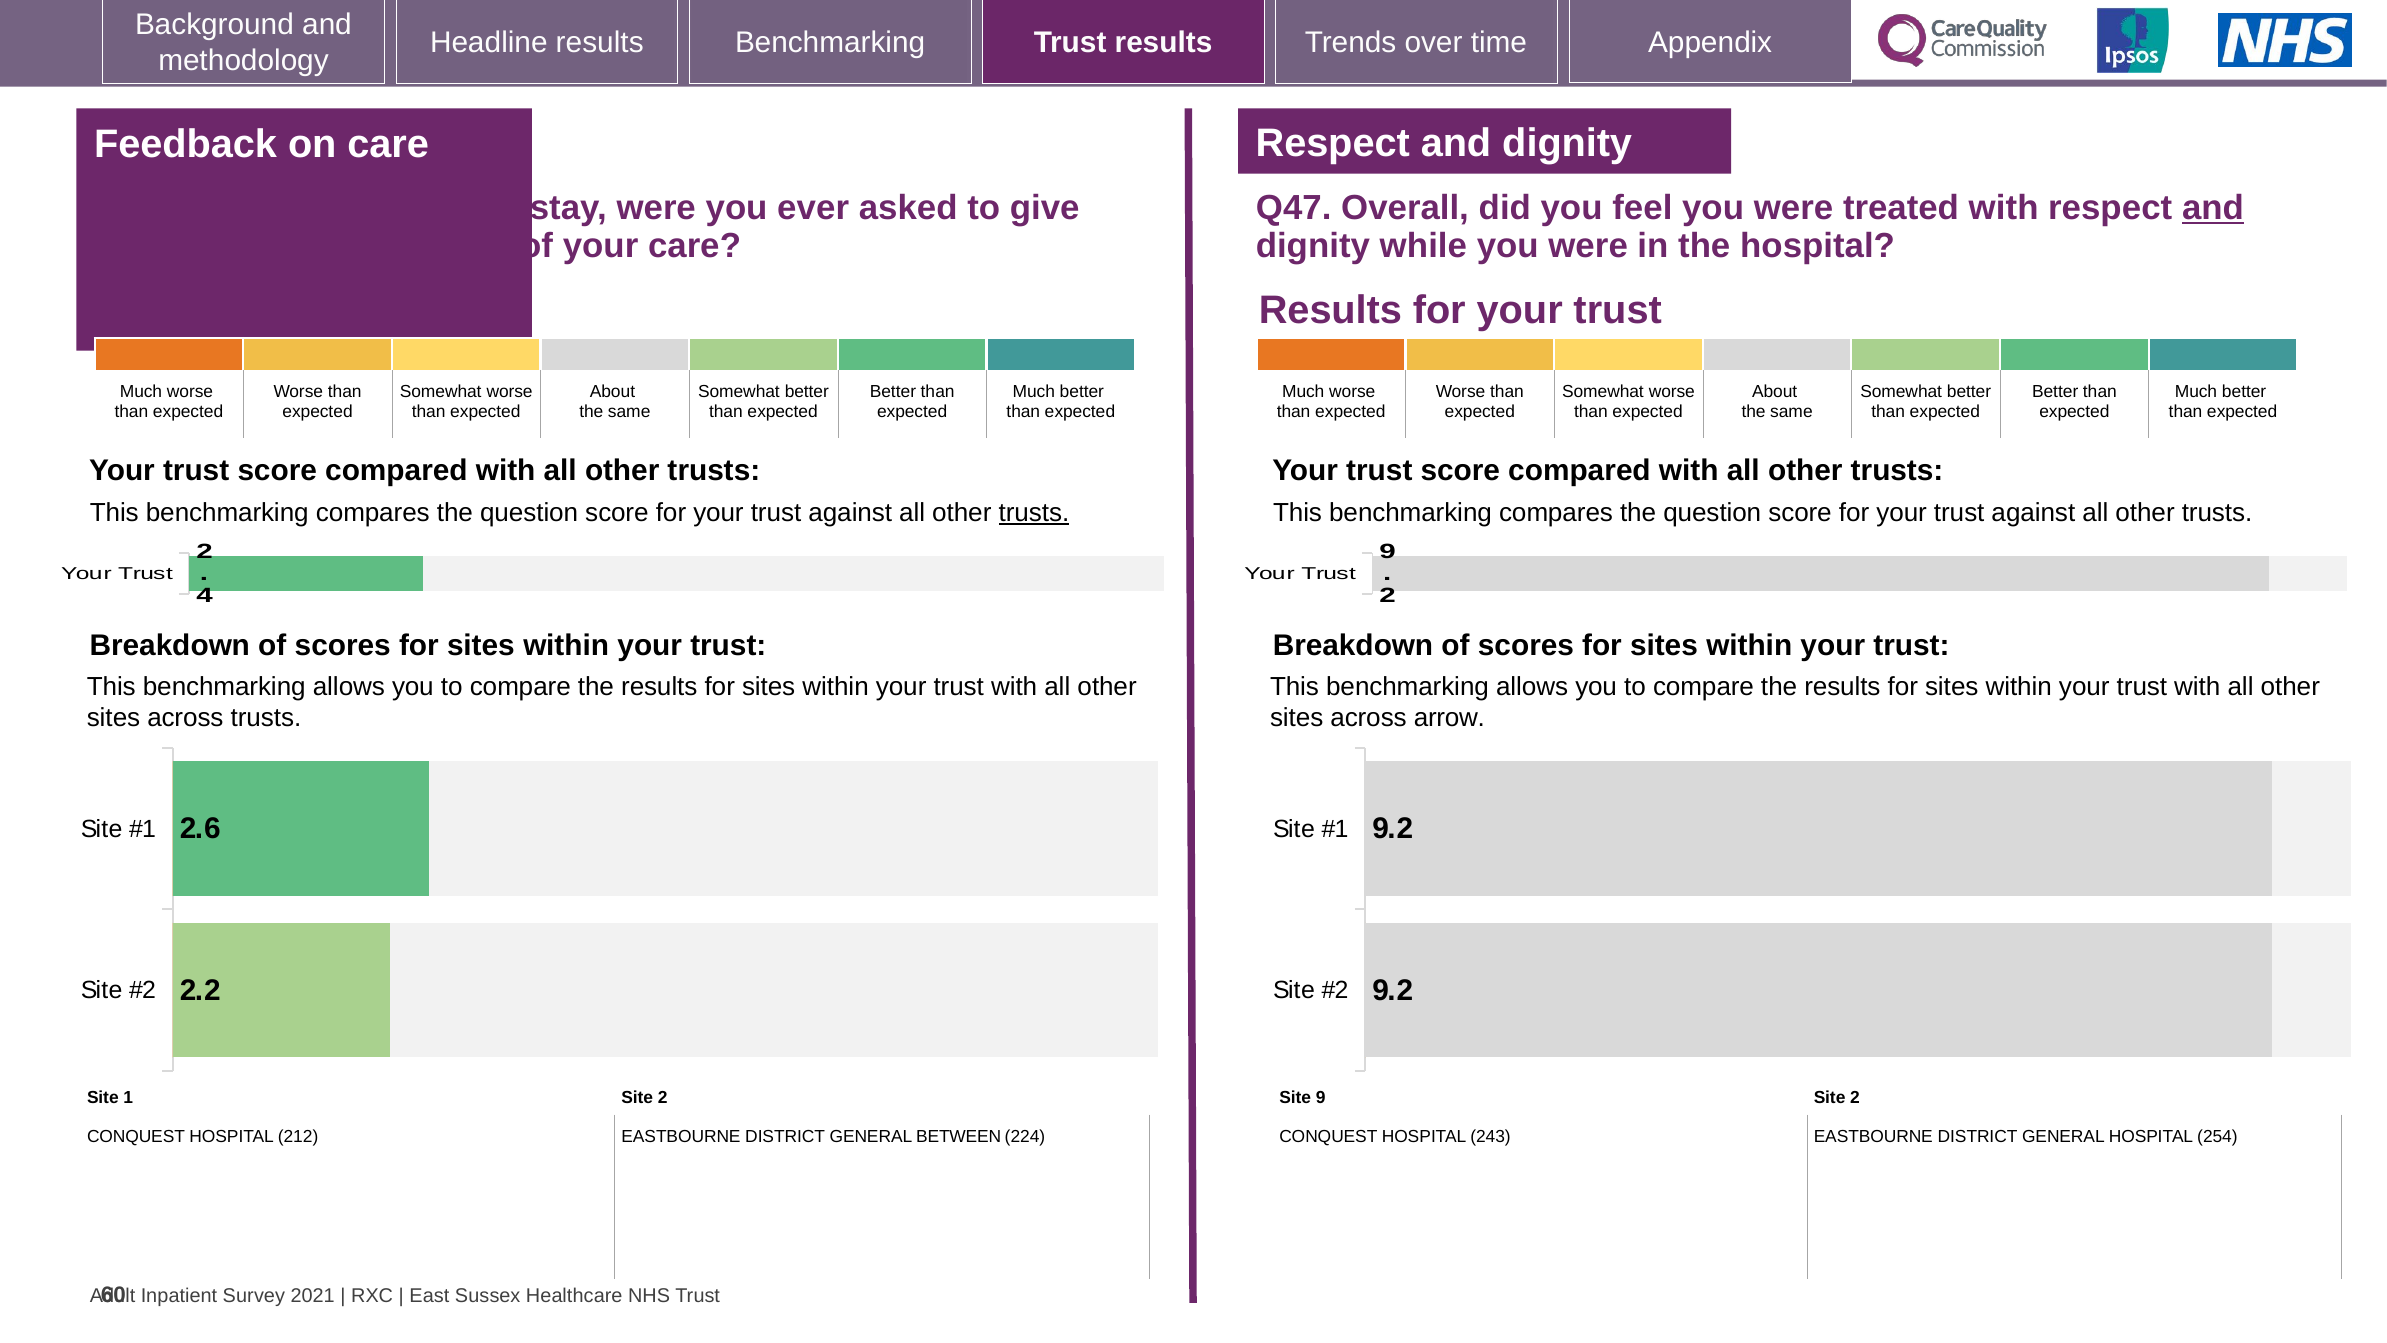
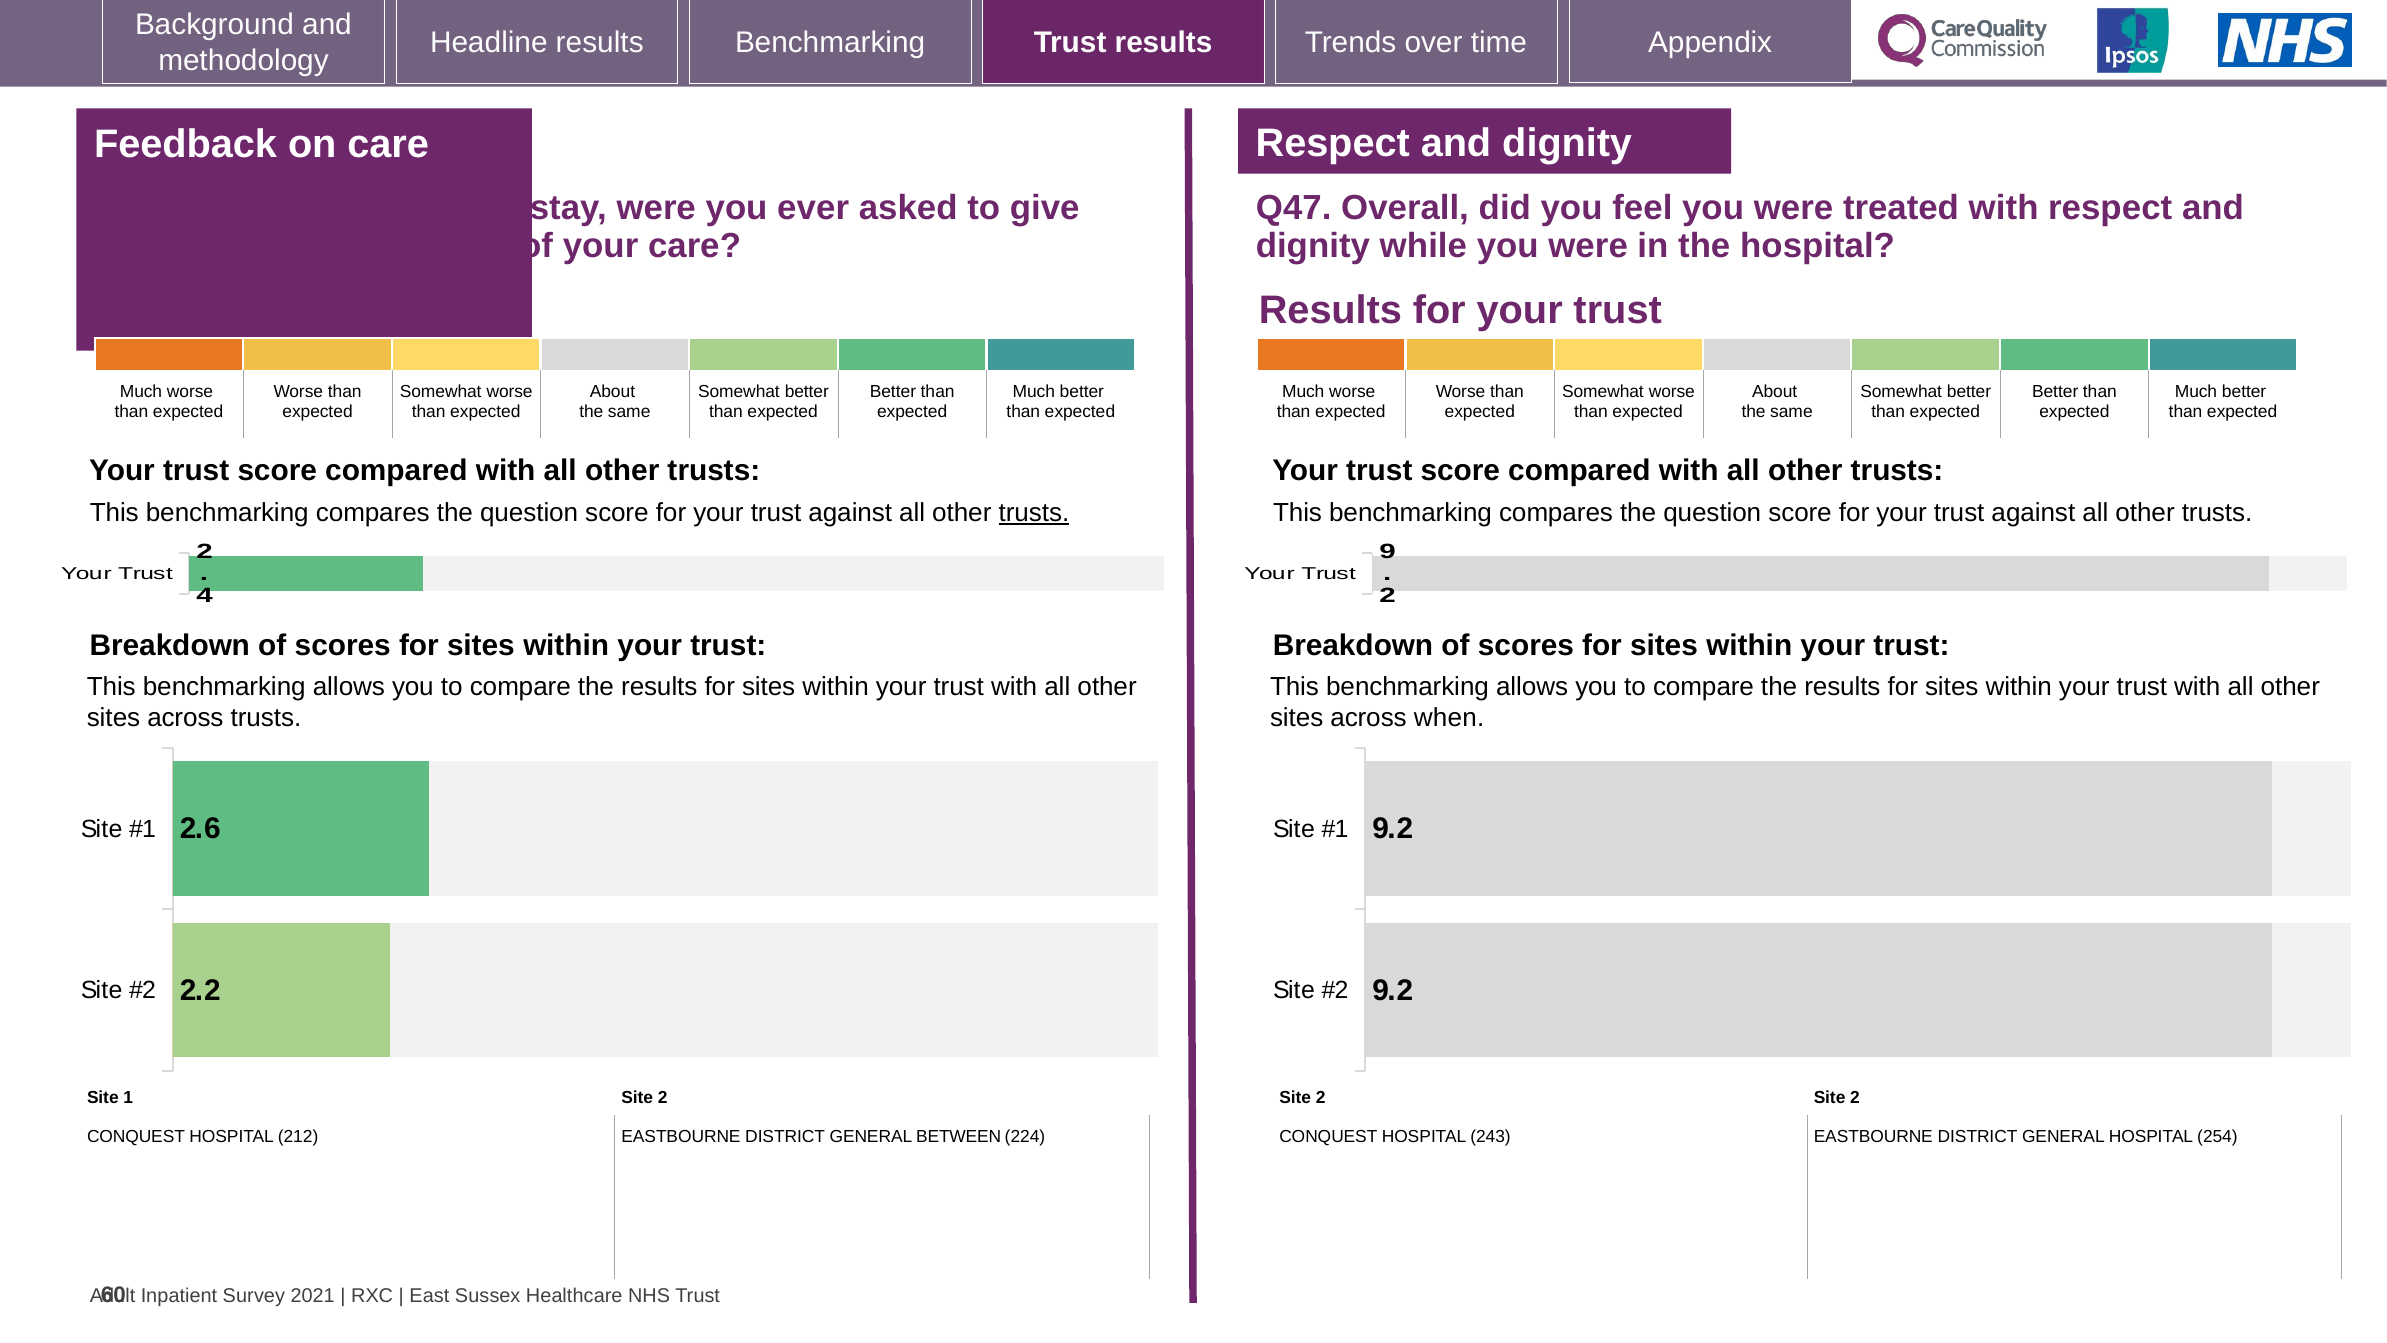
and underline: present -> none (2213, 208)
arrow: arrow -> when (1449, 718)
9: 9 -> 2 (1321, 1098)
